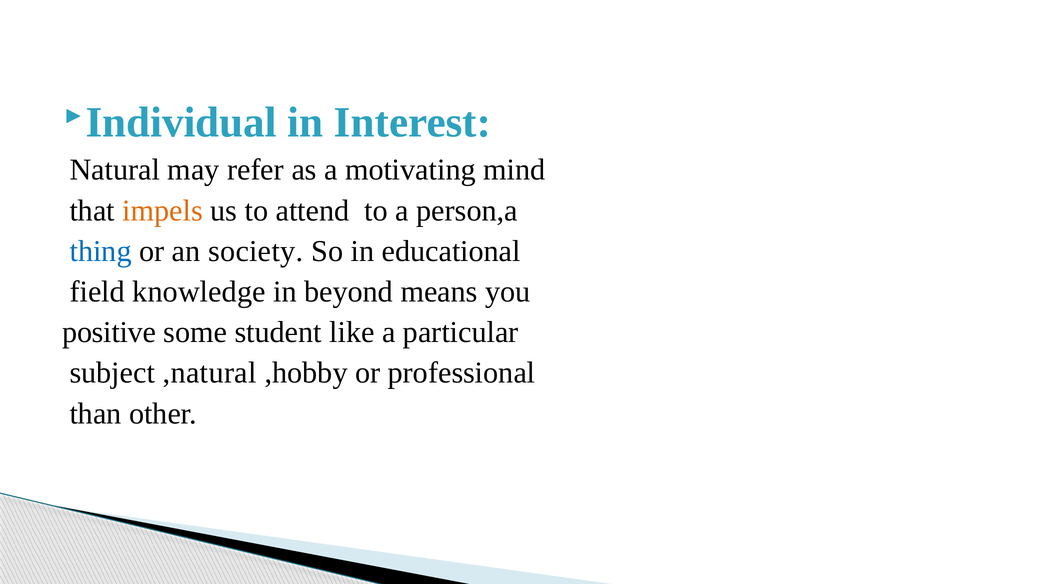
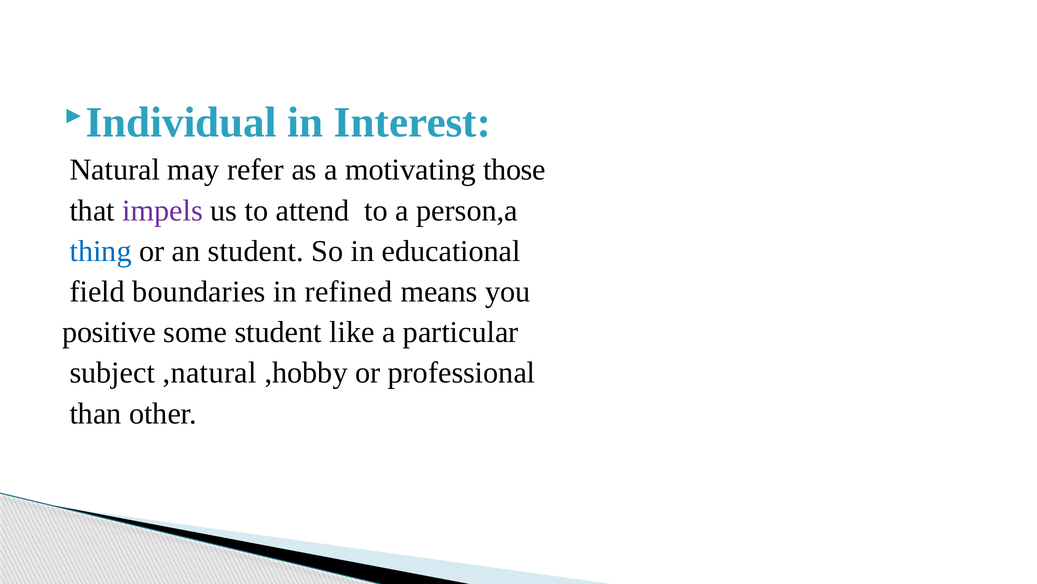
mind: mind -> those (514, 170)
impels colour: orange -> purple (163, 210)
an society: society -> student (256, 251)
knowledge: knowledge -> boundaries (199, 291)
beyond: beyond -> refined (349, 291)
